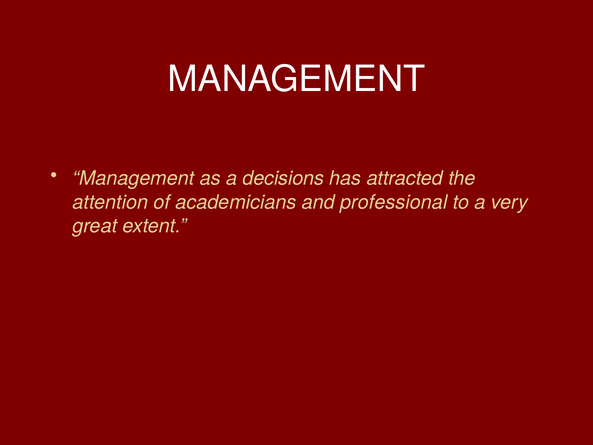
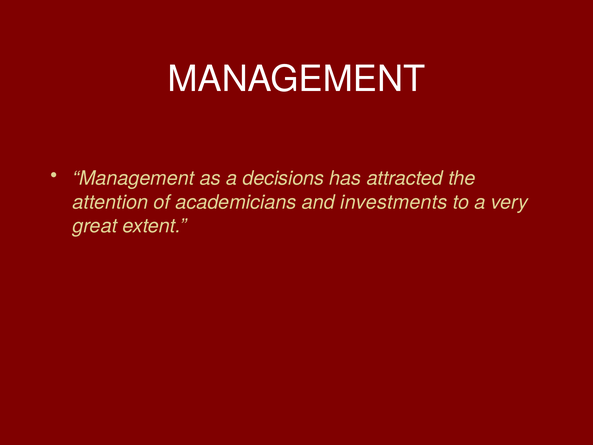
professional: professional -> investments (394, 202)
